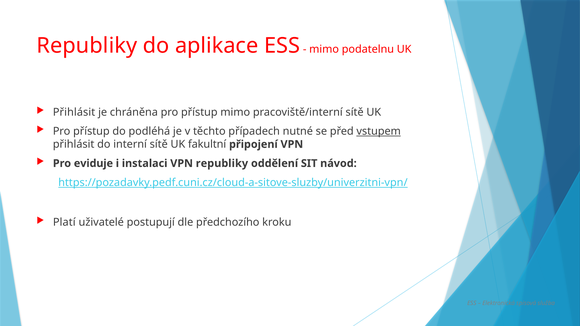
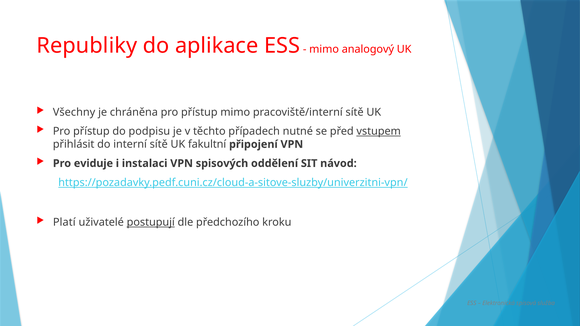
podatelnu: podatelnu -> analogový (368, 49)
Přihlásit: Přihlásit -> Všechny (74, 112)
podléhá: podléhá -> podpisu (149, 131)
VPN republiky: republiky -> spisových (222, 163)
postupují underline: none -> present (151, 223)
